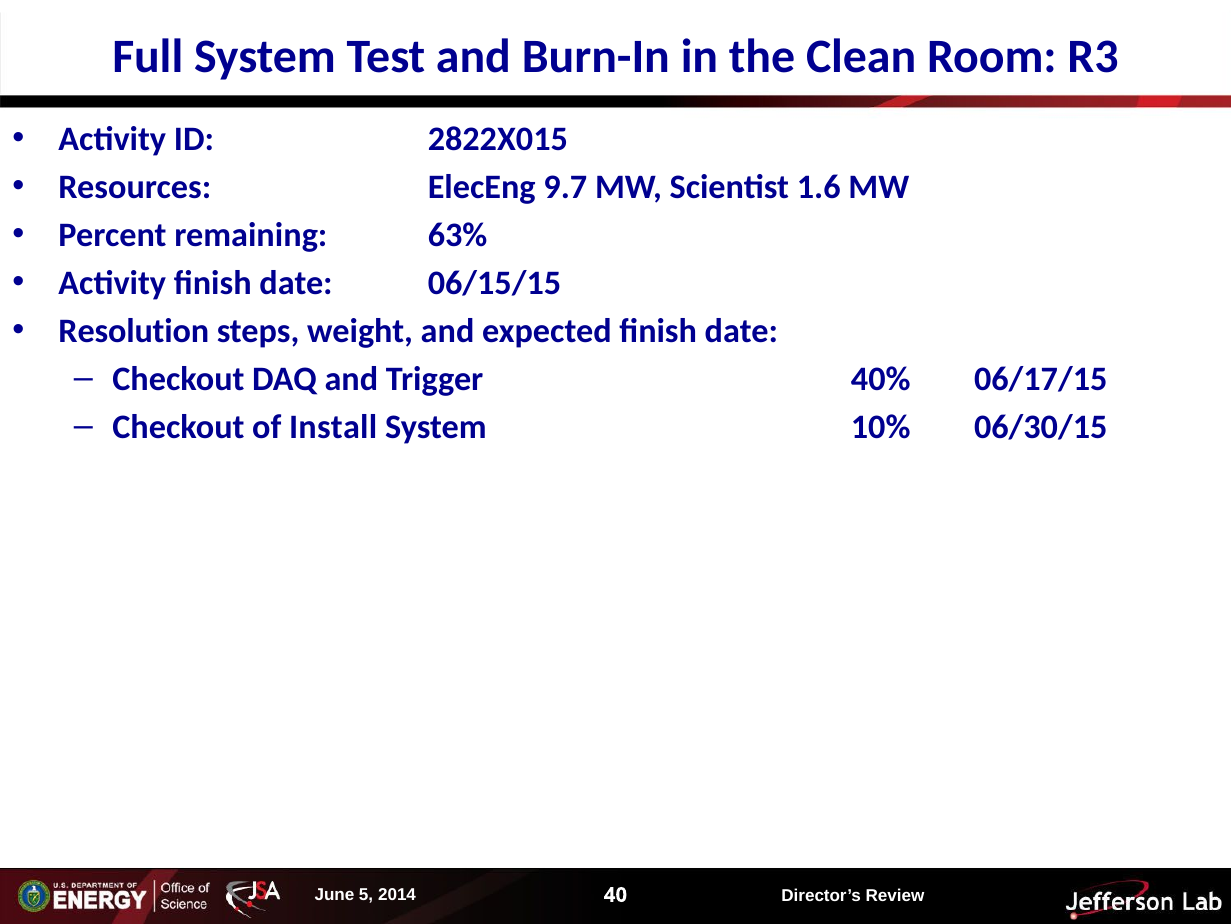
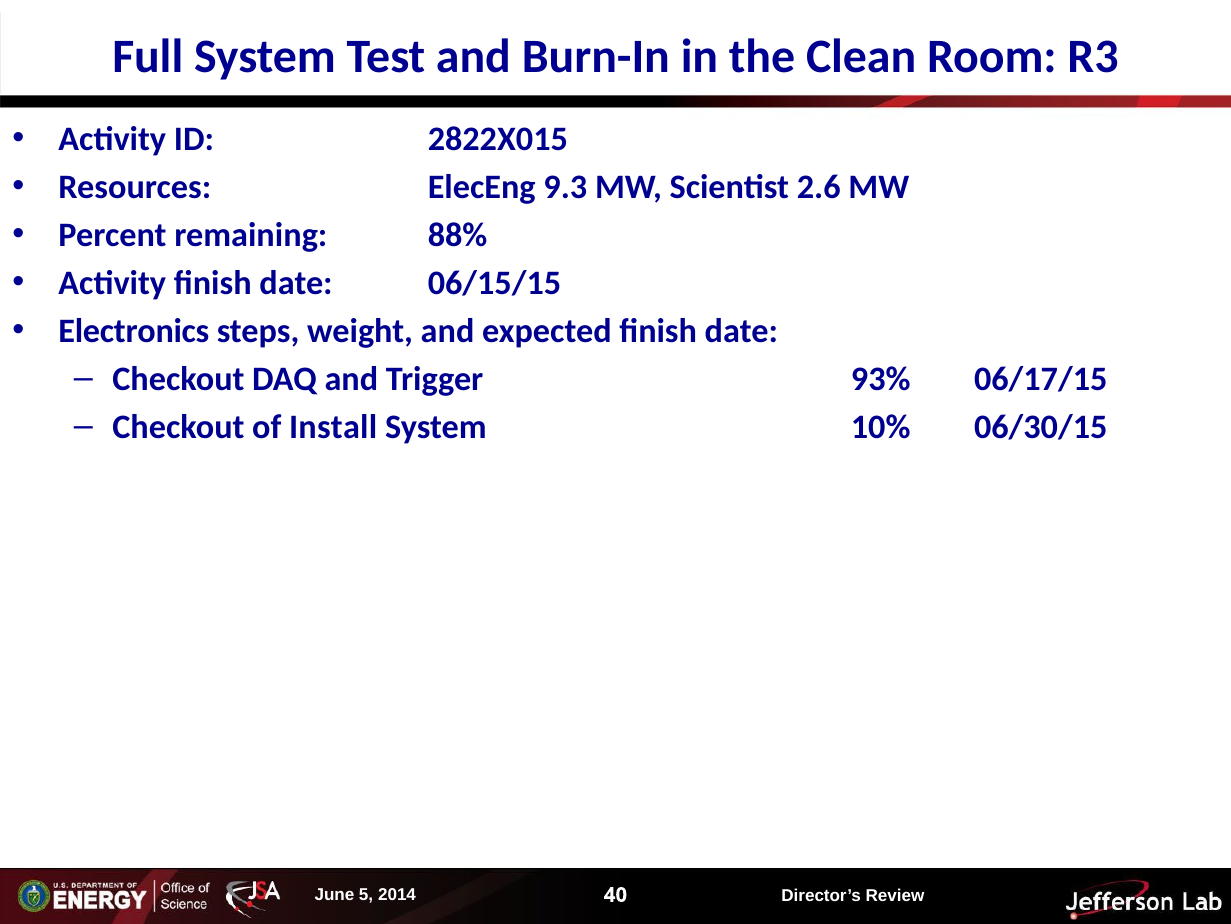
9.7: 9.7 -> 9.3 (565, 187)
1.6: 1.6 -> 2.6 (819, 187)
63%: 63% -> 88% (458, 235)
Resolution: Resolution -> Electronics (134, 331)
40%: 40% -> 93% (881, 378)
